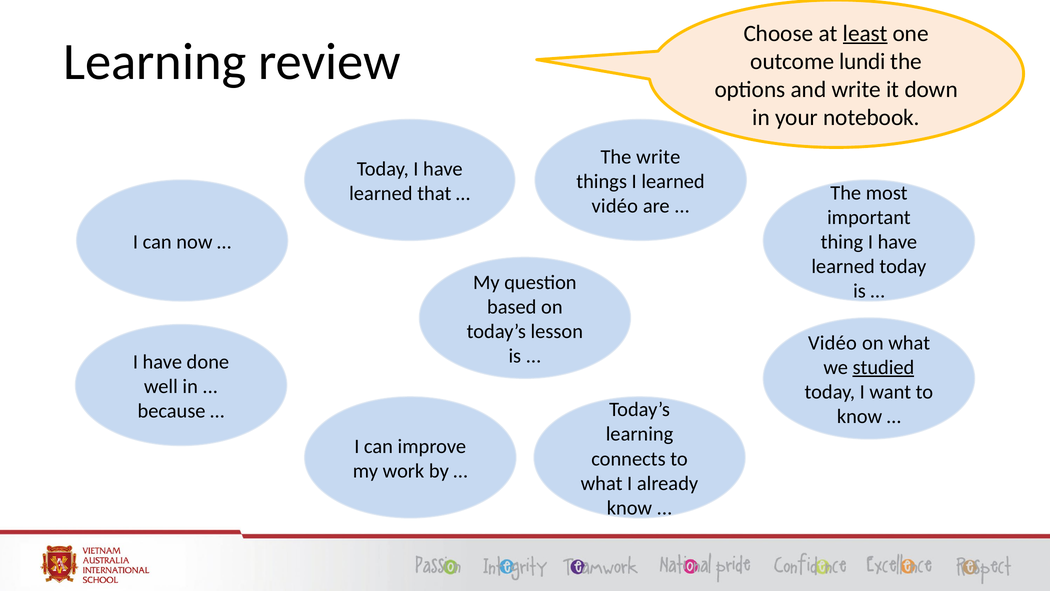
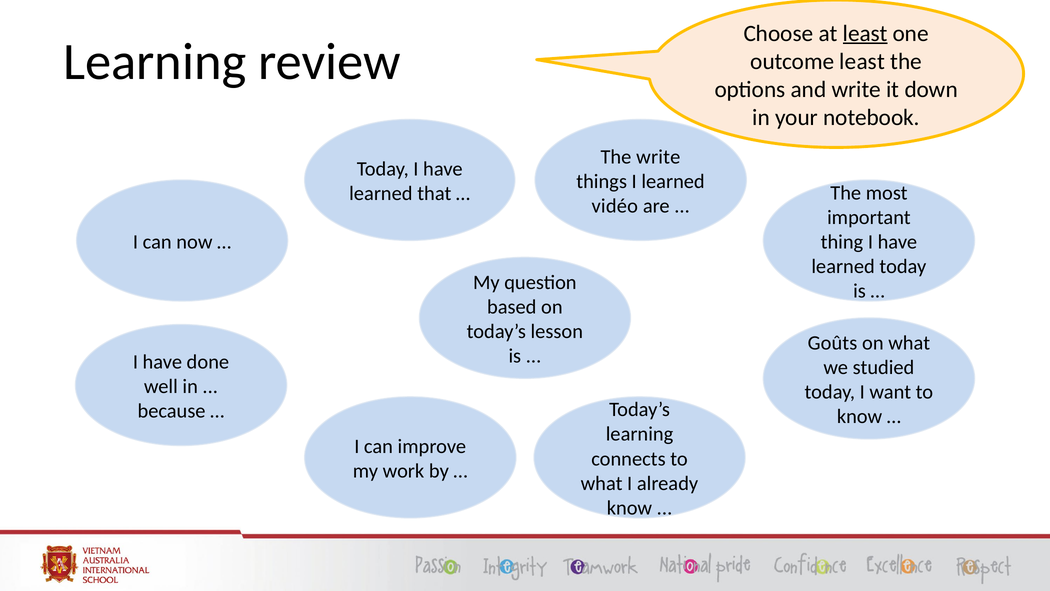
outcome lundi: lundi -> least (862, 61)
Vidéo: Vidéo -> Goûts (832, 343)
studied underline: present -> none (883, 367)
